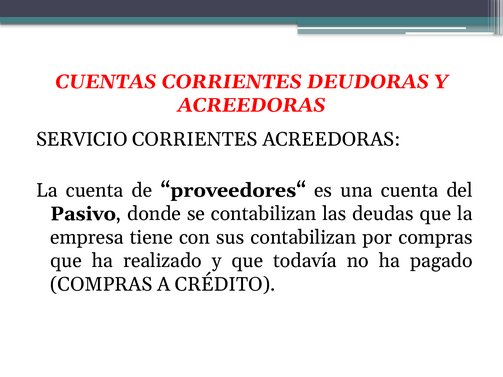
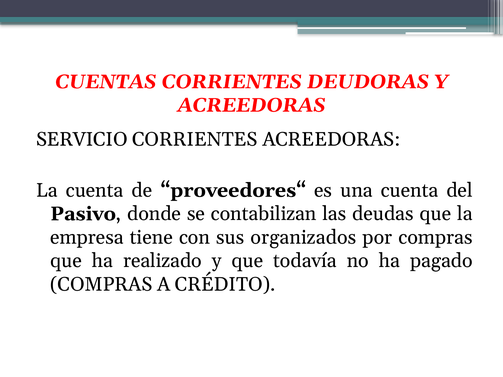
sus contabilizan: contabilizan -> organizados (303, 237)
